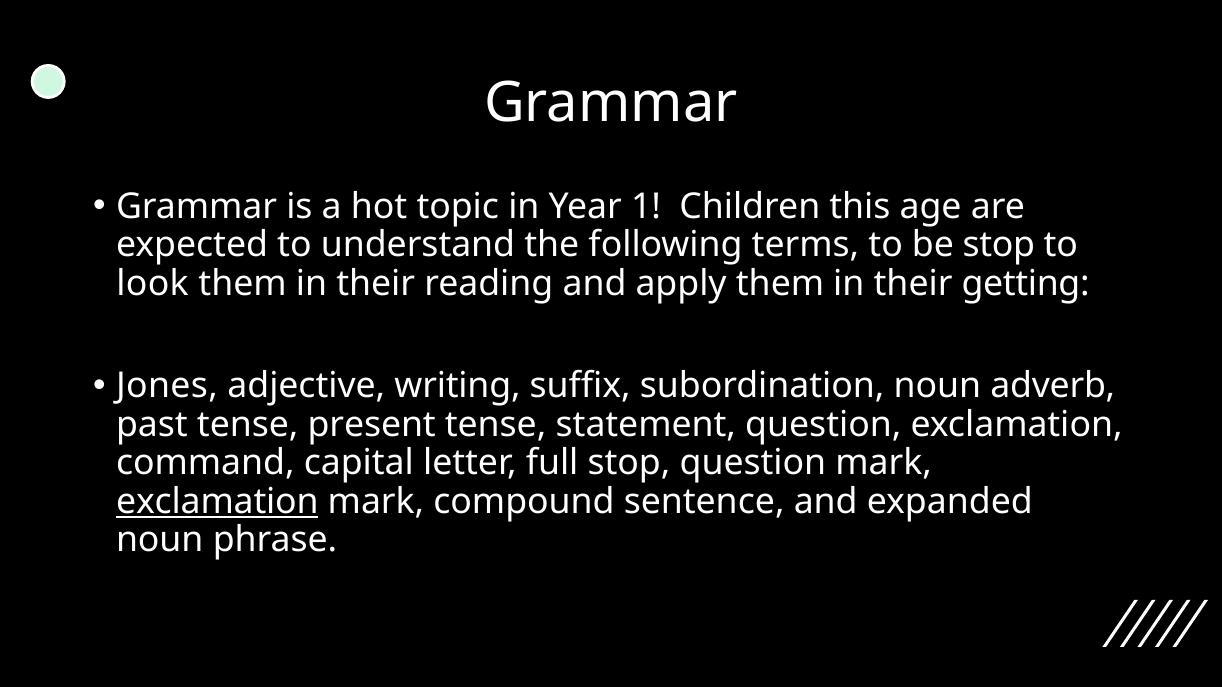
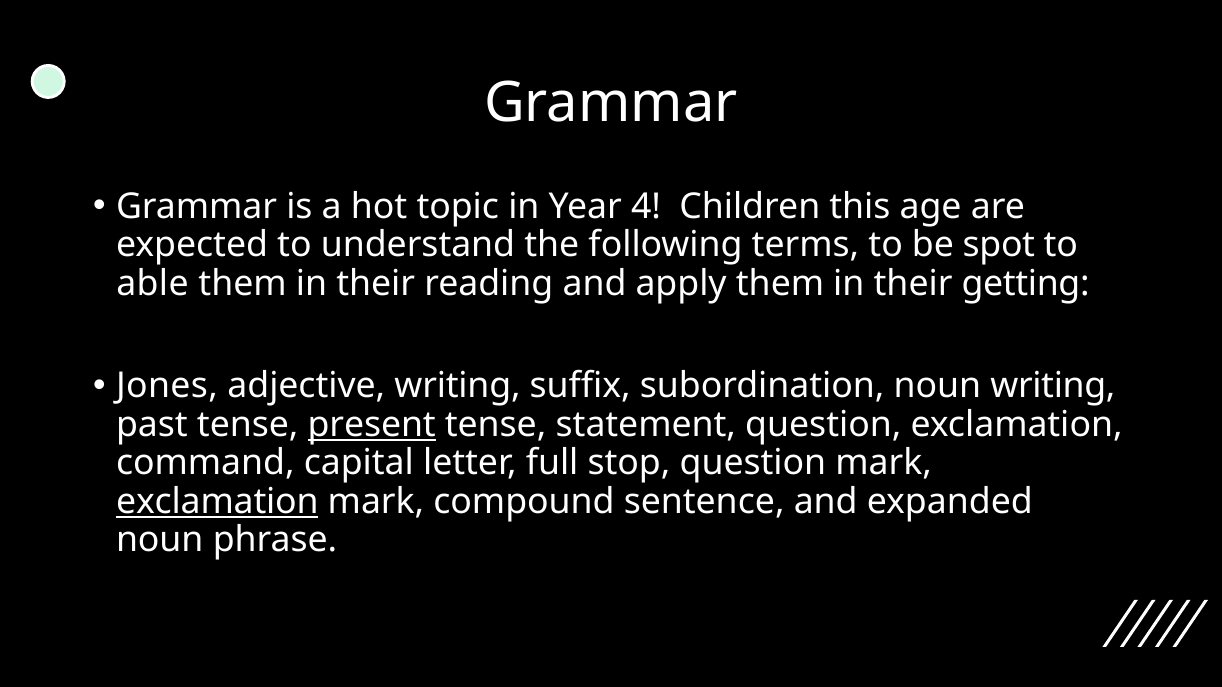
1: 1 -> 4 (646, 207)
be stop: stop -> spot (999, 245)
look: look -> able (152, 284)
noun adverb: adverb -> writing (1053, 386)
present underline: none -> present (372, 425)
